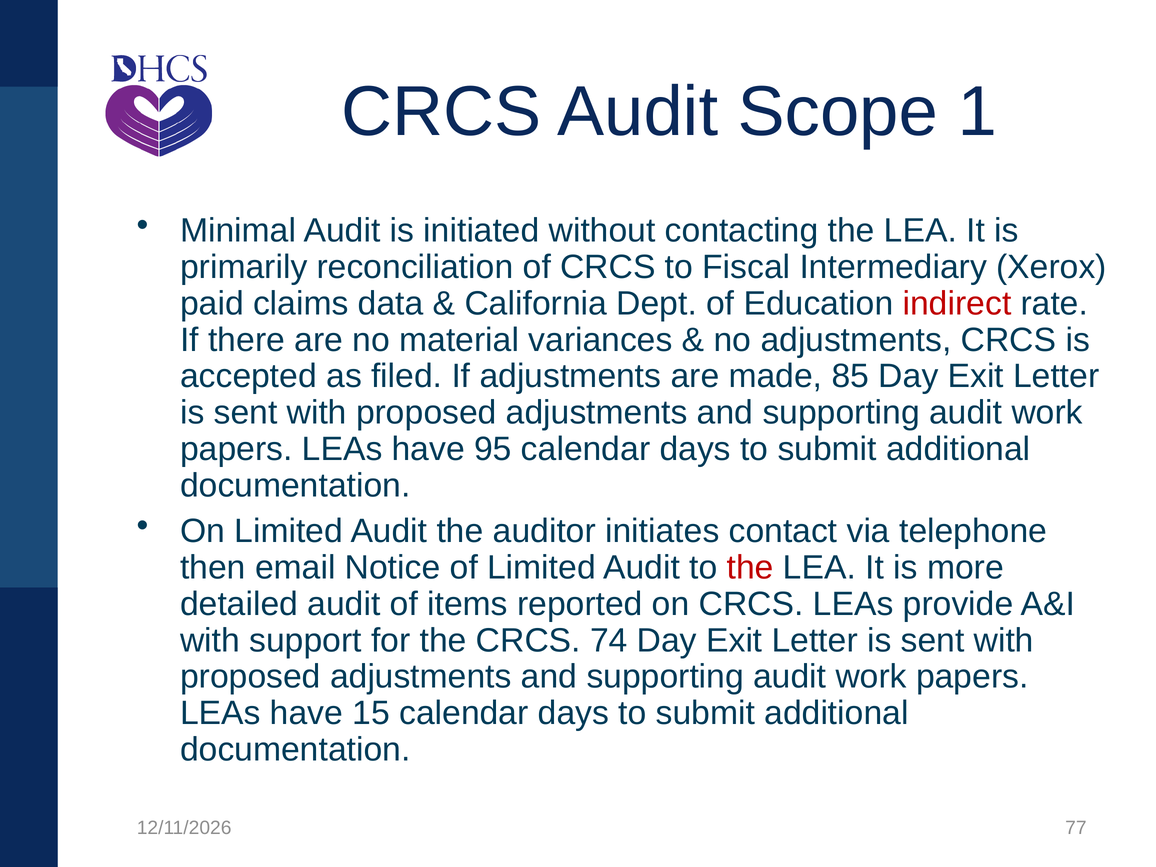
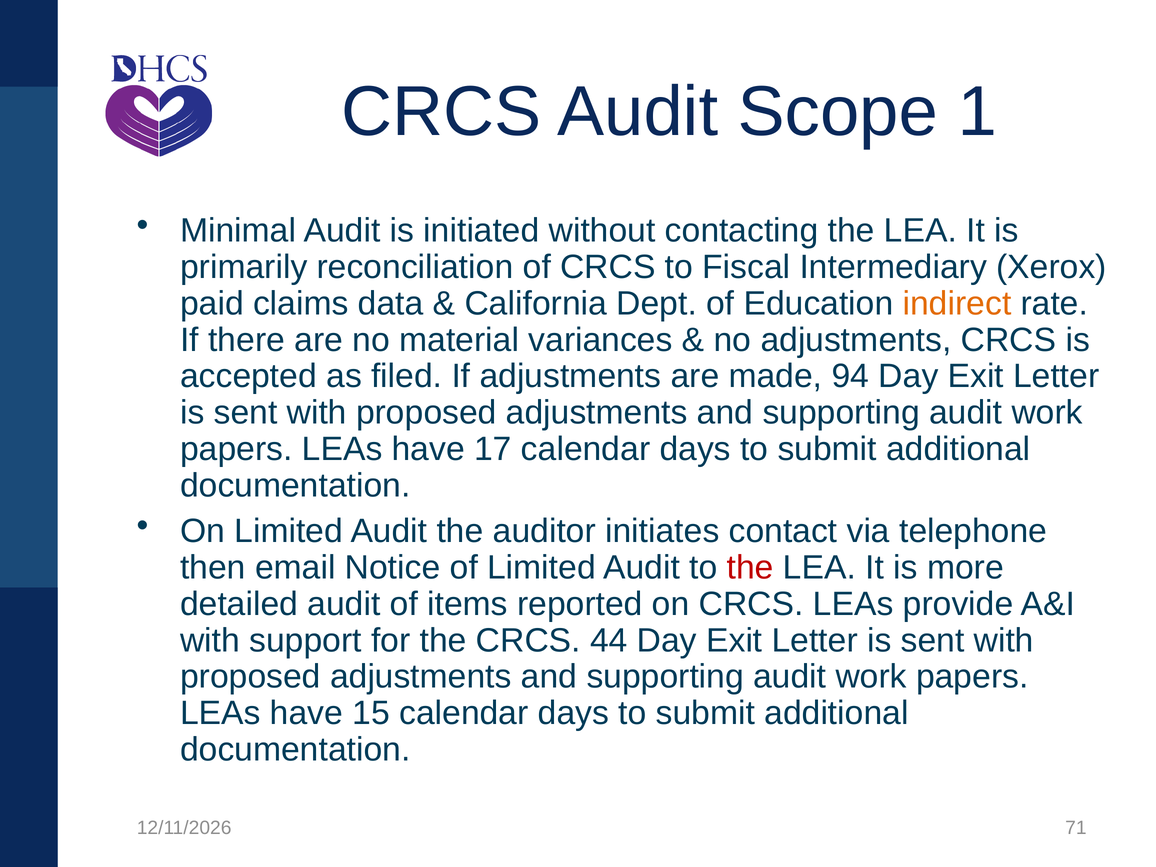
indirect colour: red -> orange (957, 303)
85: 85 -> 94 (850, 376)
95: 95 -> 17 (493, 449)
74: 74 -> 44 (609, 640)
77: 77 -> 71 (1076, 828)
